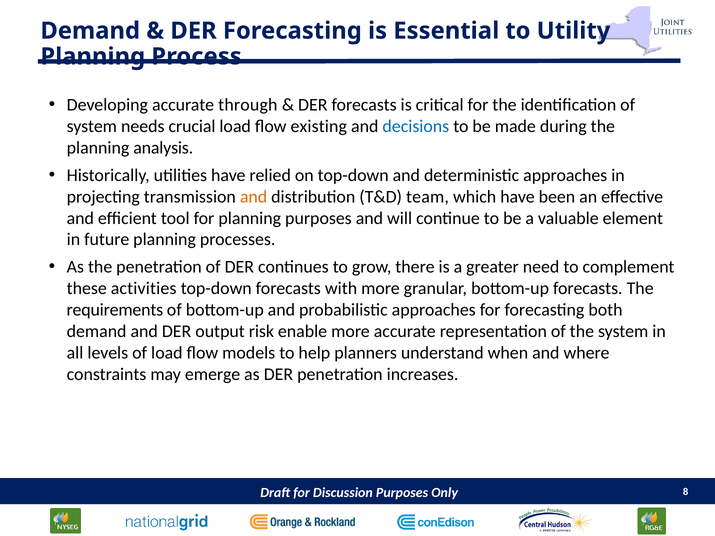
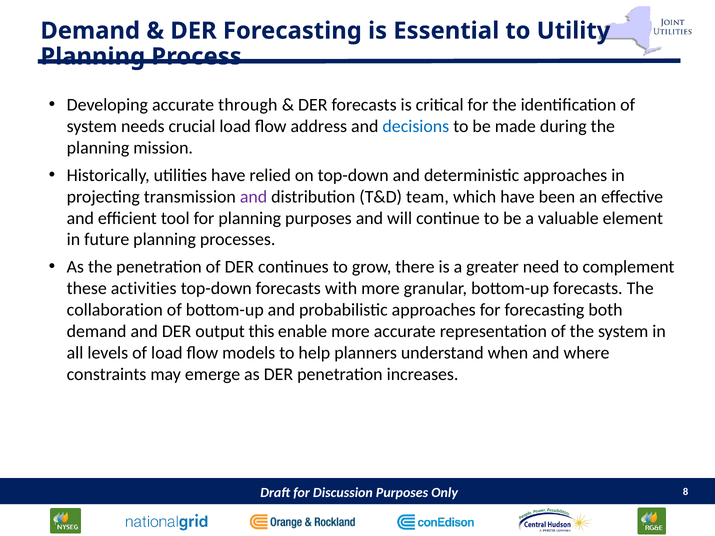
existing: existing -> address (319, 126)
analysis: analysis -> mission (163, 148)
and colour: orange -> purple (254, 197)
requirements: requirements -> collaboration (115, 310)
risk: risk -> this (261, 331)
